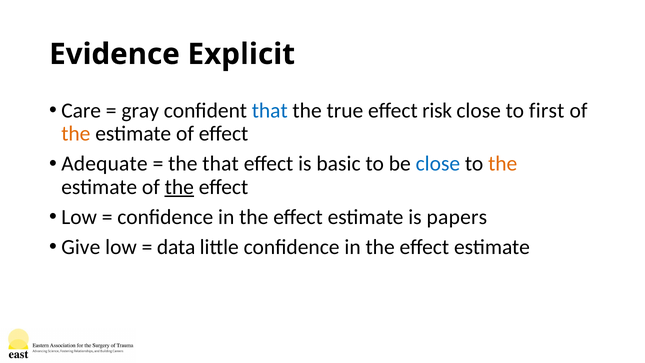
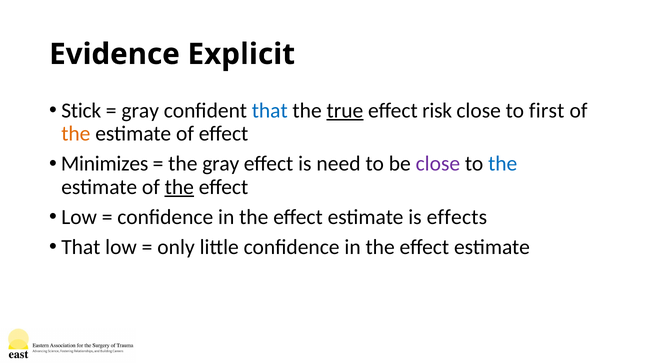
Care: Care -> Stick (81, 110)
true underline: none -> present (345, 110)
Adequate: Adequate -> Minimizes (105, 164)
the that: that -> gray (221, 164)
basic: basic -> need (338, 164)
close colour: blue -> purple (438, 164)
the colour: orange -> blue (503, 164)
papers: papers -> effects (457, 217)
Give: Give -> That (81, 247)
data: data -> only (176, 247)
